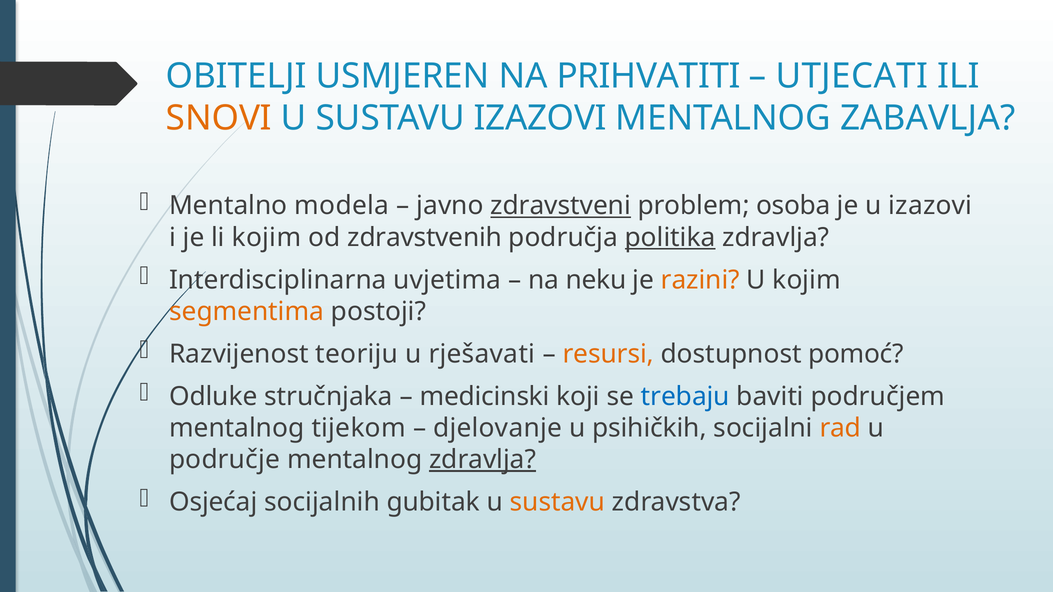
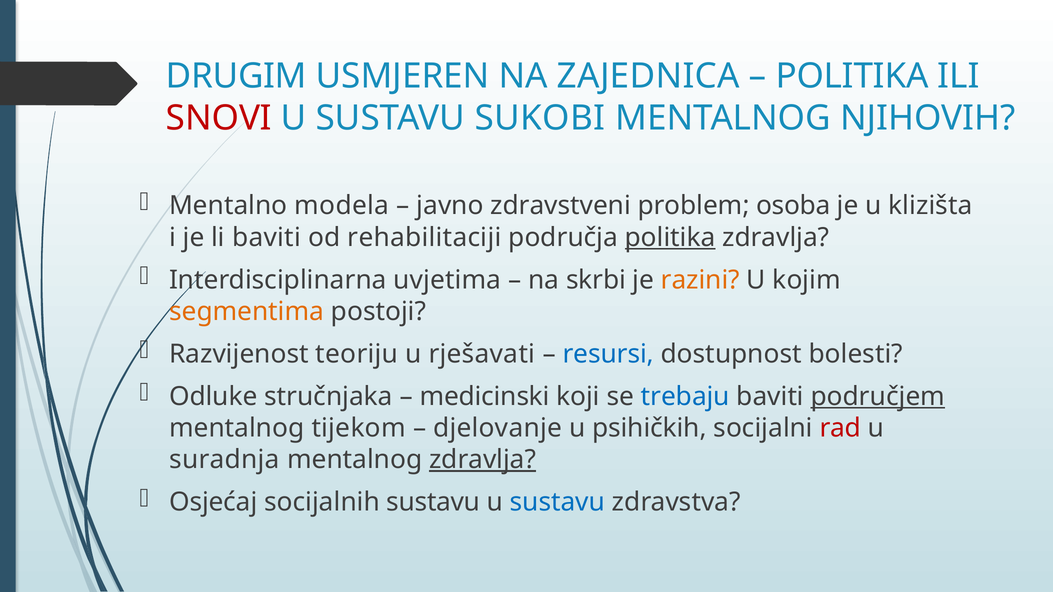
OBITELJI: OBITELJI -> DRUGIM (236, 76)
PRIHVATITI: PRIHVATITI -> ZAJEDNICA (648, 76)
UTJECATI: UTJECATI -> POLITIKA (852, 76)
SNOVI colour: orange -> red (219, 118)
SUSTAVU IZAZOVI: IZAZOVI -> SUKOBI (540, 118)
ZABAVLJA: ZABAVLJA -> NJIHOVIH (928, 118)
zdravstveni underline: present -> none (561, 206)
u izazovi: izazovi -> klizišta (930, 206)
li kojim: kojim -> baviti (267, 237)
zdravstvenih: zdravstvenih -> rehabilitaciji (424, 237)
neku: neku -> skrbi (596, 280)
resursi colour: orange -> blue (608, 354)
pomoć: pomoć -> bolesti (856, 354)
područjem underline: none -> present (878, 397)
rad colour: orange -> red (840, 428)
područje: područje -> suradnja (225, 460)
socijalnih gubitak: gubitak -> sustavu (433, 502)
sustavu colour: orange -> blue (557, 502)
